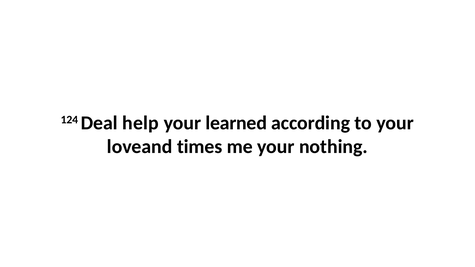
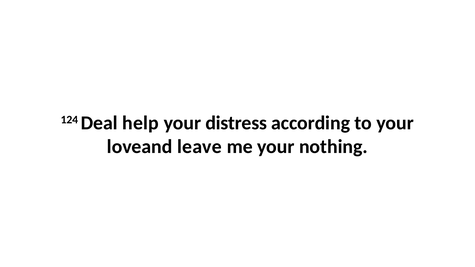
learned: learned -> distress (236, 123)
times: times -> leave (200, 147)
